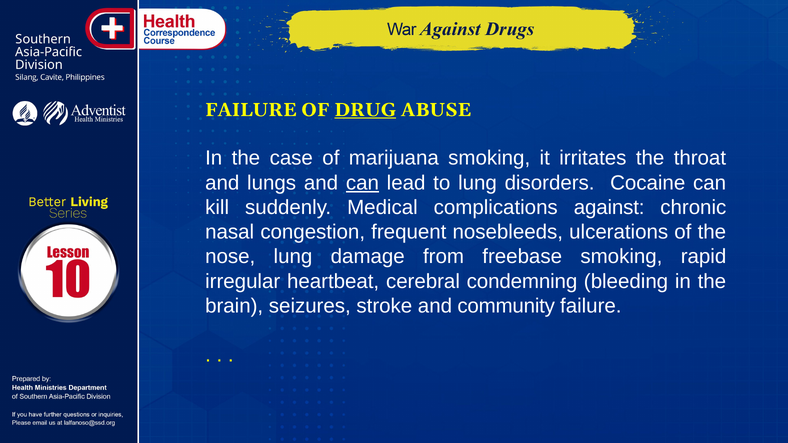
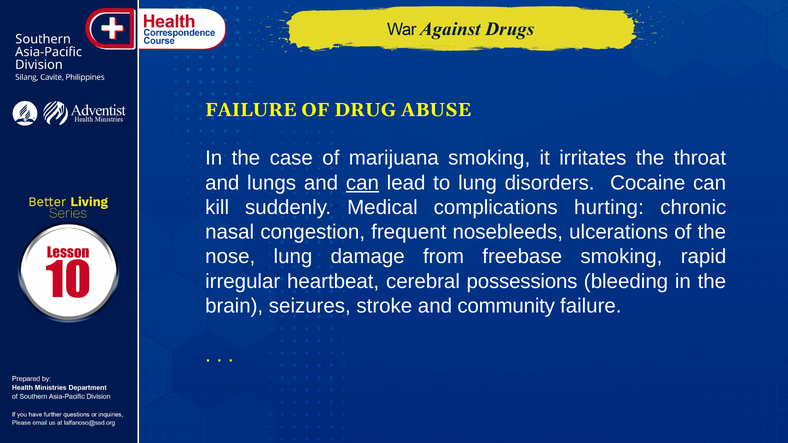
DRUG underline: present -> none (365, 110)
against: against -> hurting (609, 208)
condemning: condemning -> possessions (522, 281)
